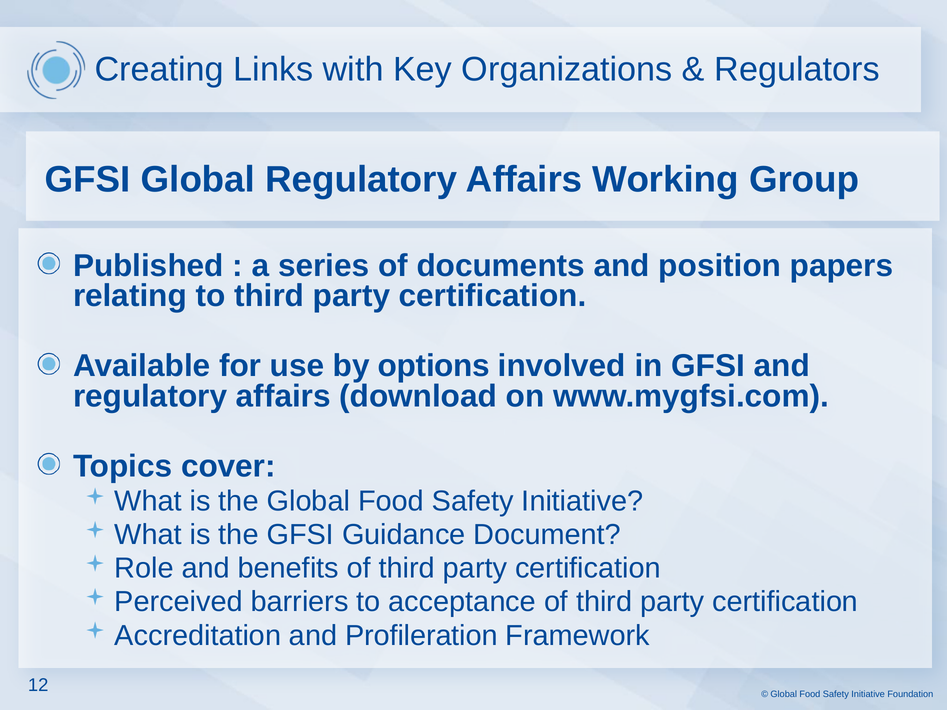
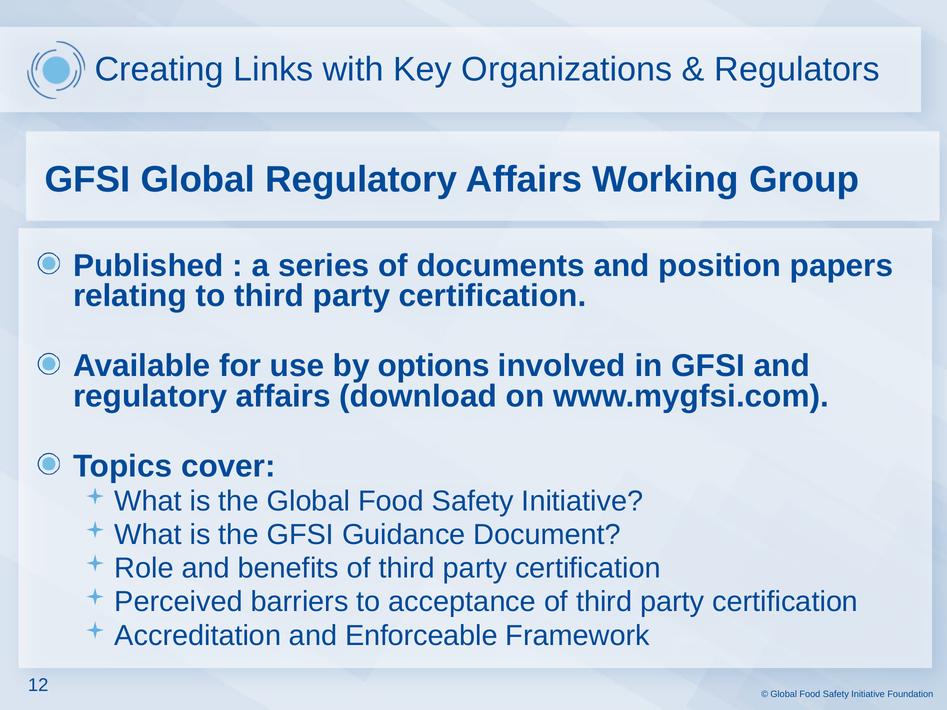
Profileration: Profileration -> Enforceable (421, 636)
